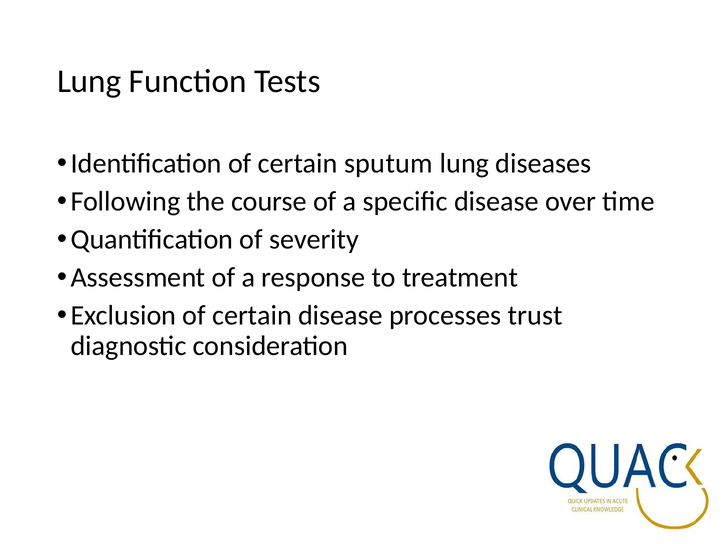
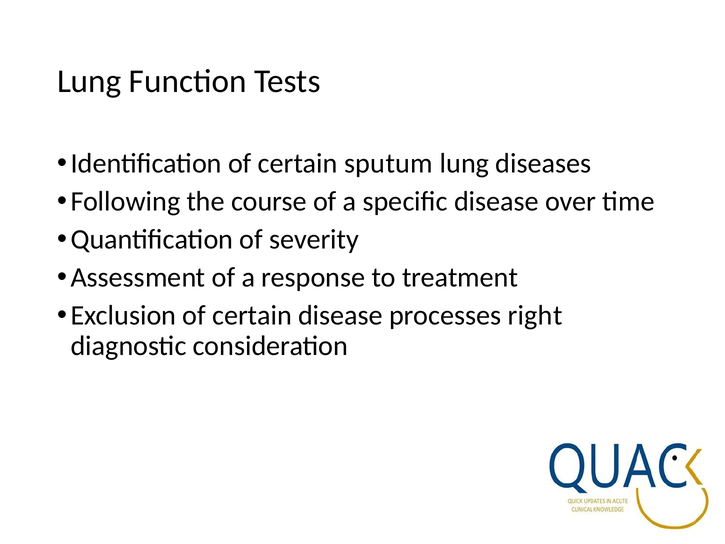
trust: trust -> right (535, 316)
